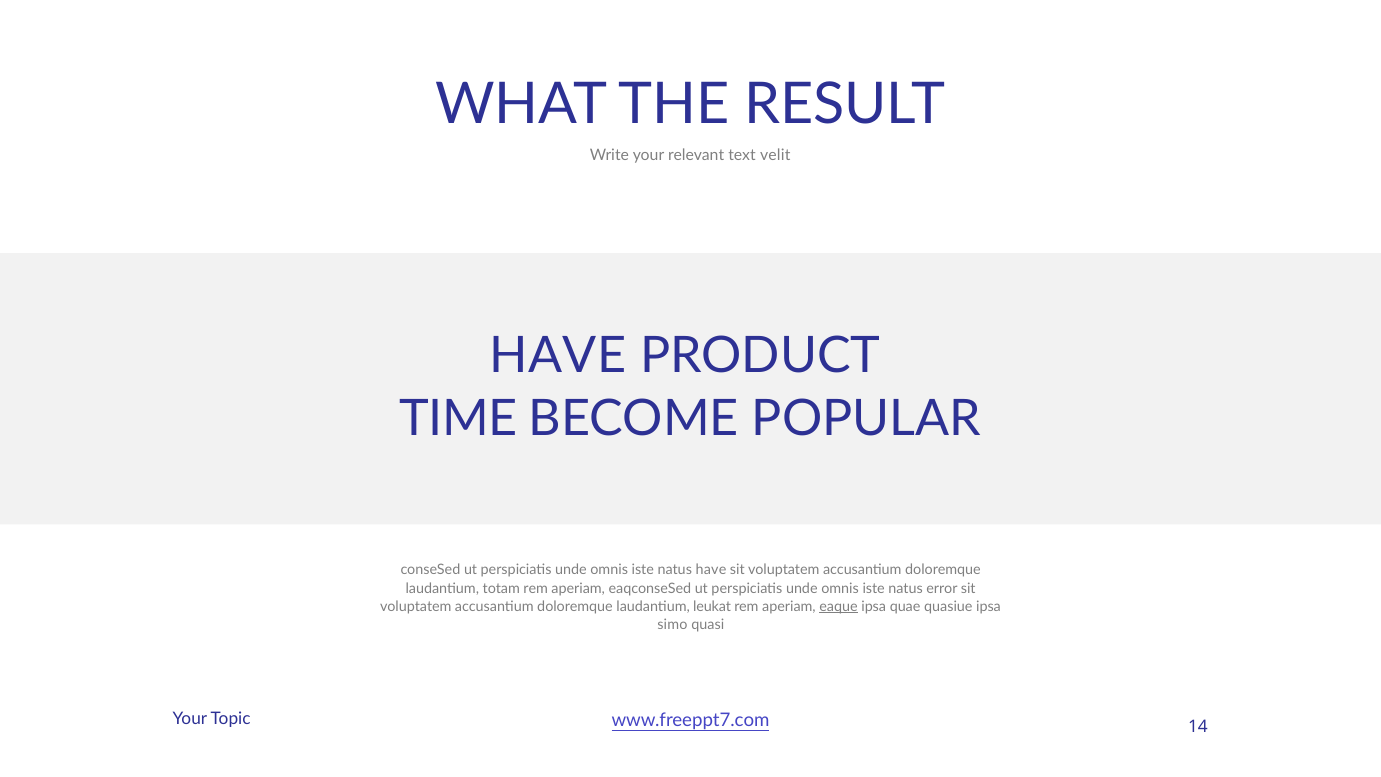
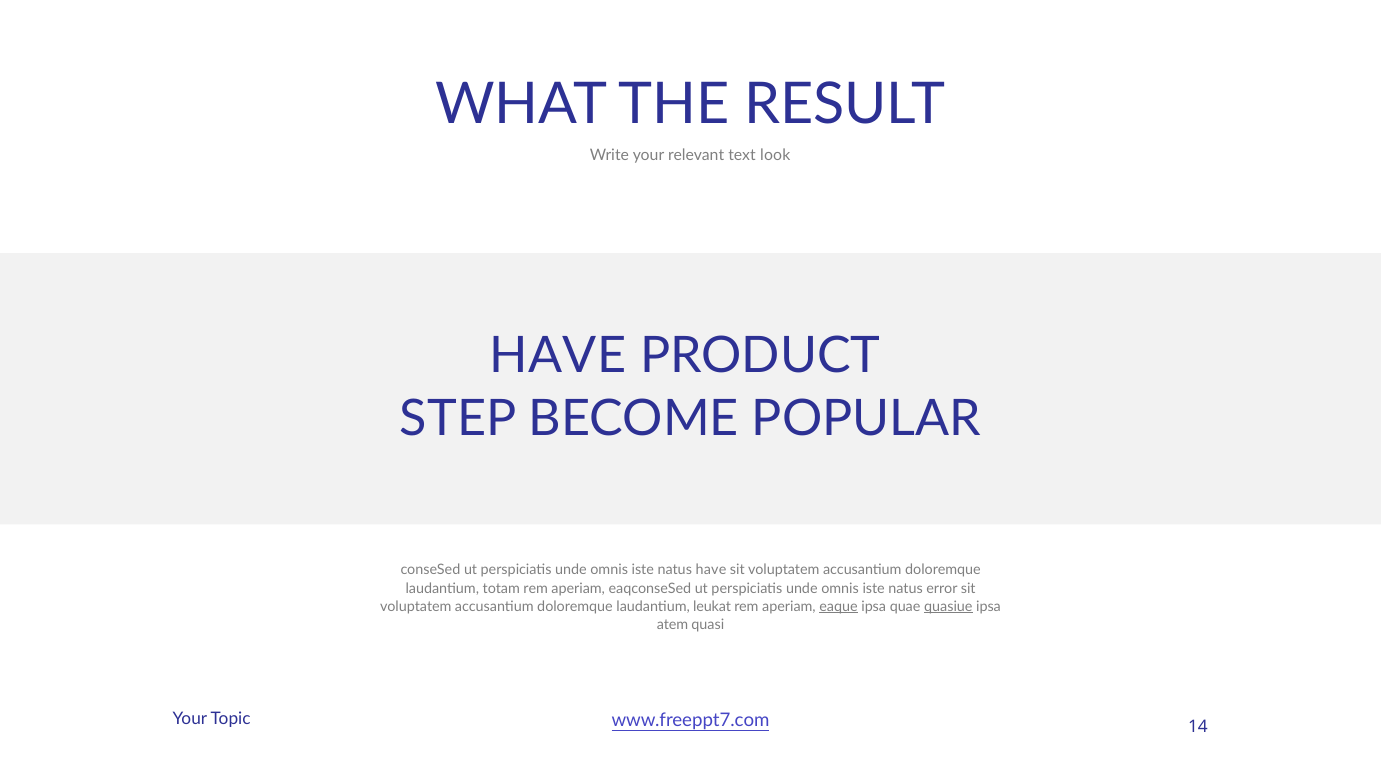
velit: velit -> look (775, 156)
TIME: TIME -> STEP (458, 419)
quasiue underline: none -> present (948, 606)
simo: simo -> atem (673, 624)
